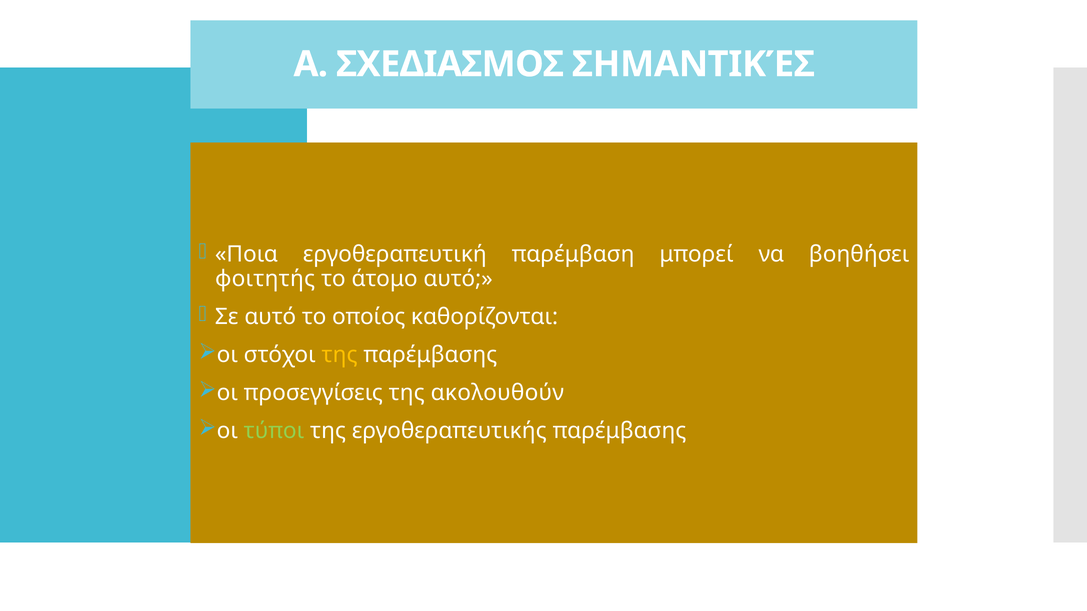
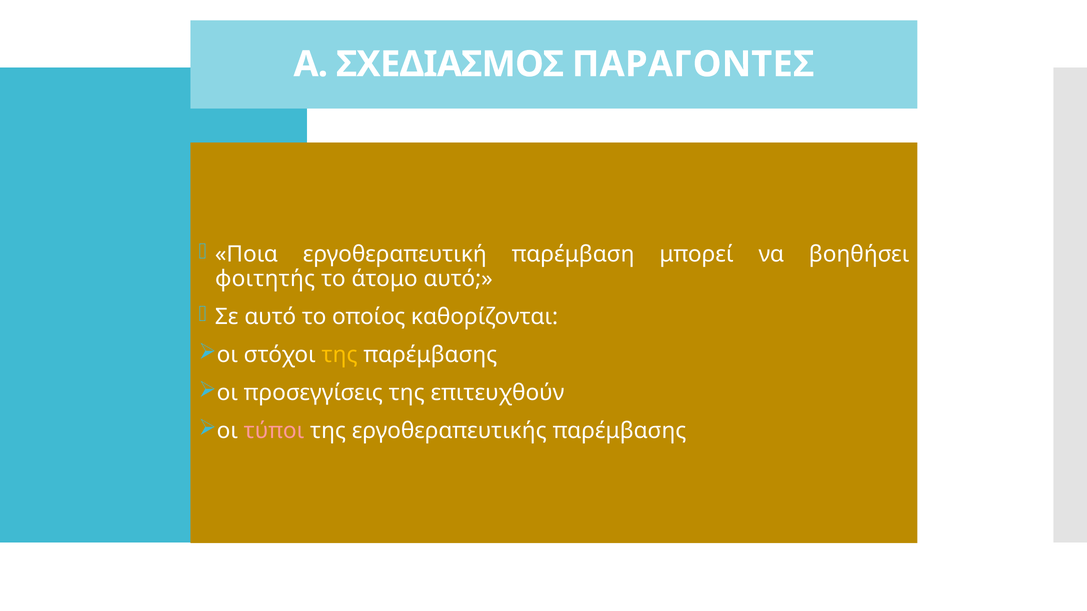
ΣΗΜΑΝΤΙΚΈΣ: ΣΗΜΑΝΤΙΚΈΣ -> ΠΑΡΑΓΟΝΤΕΣ (693, 64)
ακολουθούν: ακολουθούν -> επιτευχθούν (497, 393)
τύποι colour: light green -> pink (274, 431)
